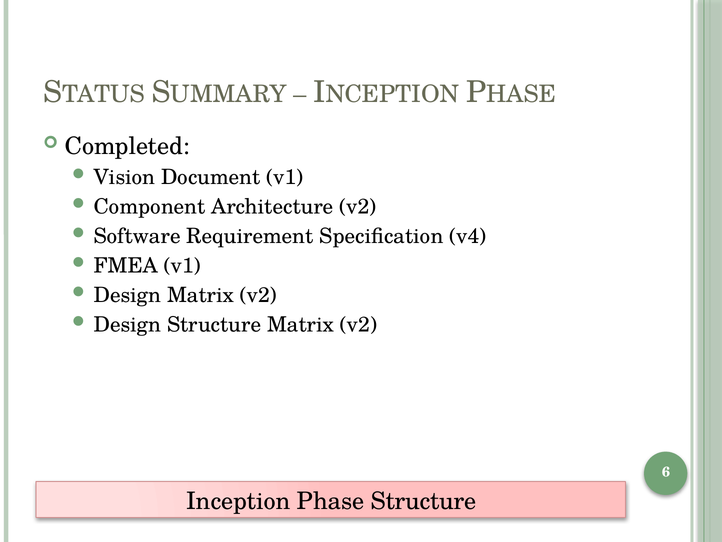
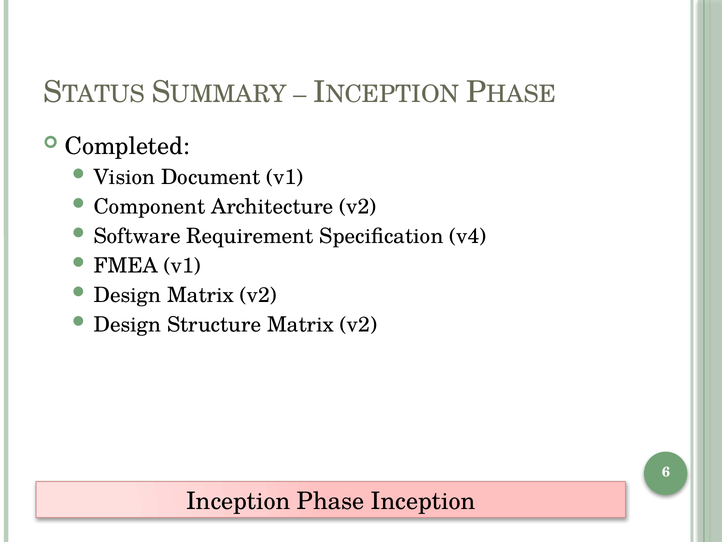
Phase Structure: Structure -> Inception (423, 501)
